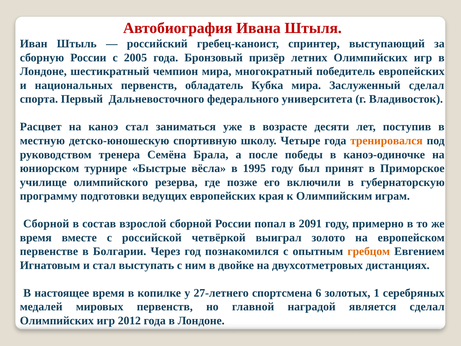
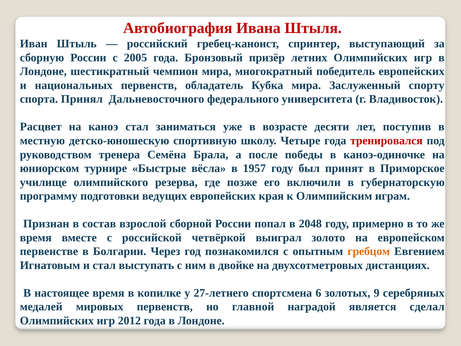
Заслуженный сделал: сделал -> спорту (427, 85)
Первый: Первый -> Принял (82, 99)
тренировался colour: orange -> red (387, 141)
1995: 1995 -> 1957 (254, 168)
Сборной: Сборной -> Признан (46, 224)
2091: 2091 -> 2048 (310, 224)
1: 1 -> 9 (377, 293)
